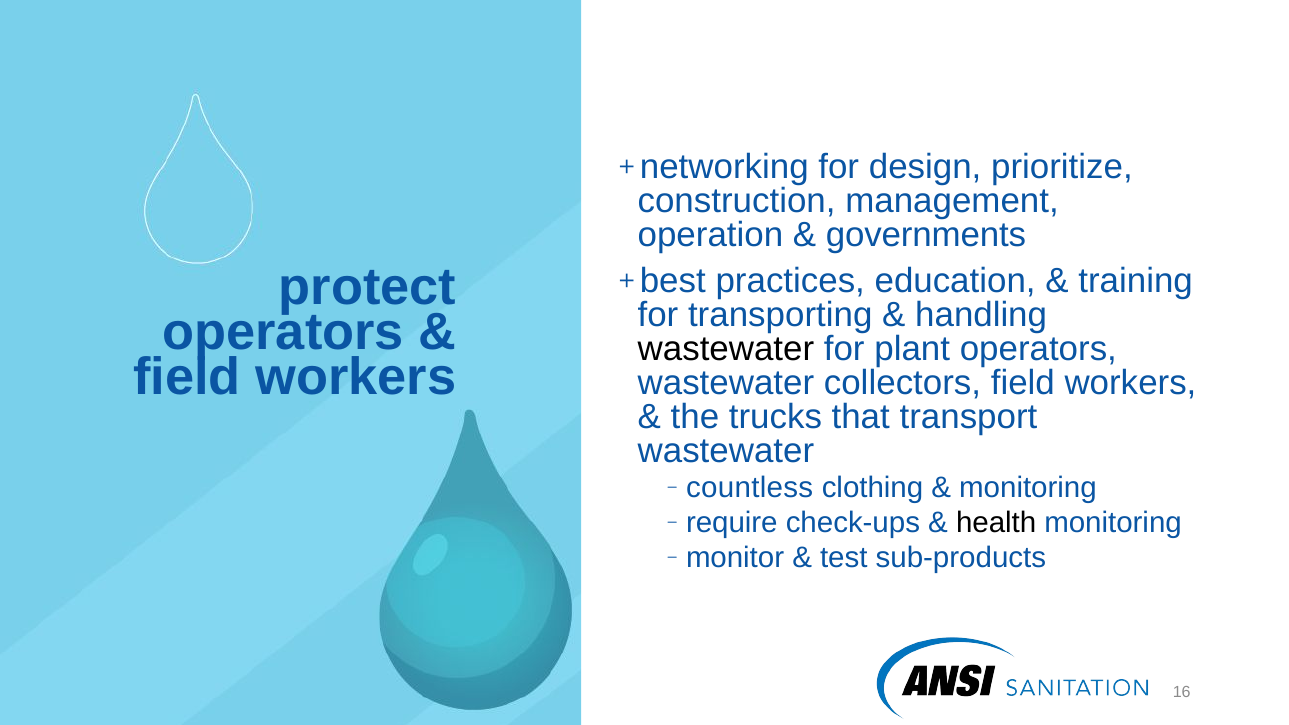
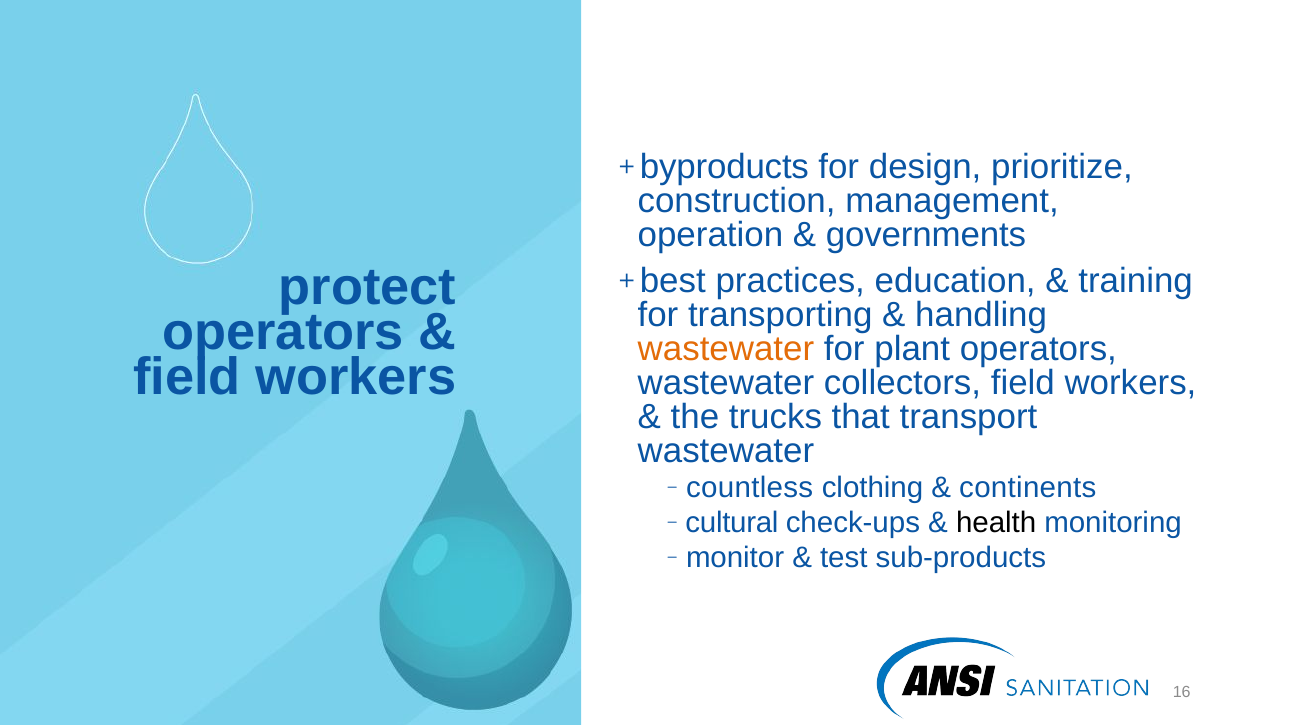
networking: networking -> byproducts (724, 167)
wastewater colour: black -> orange (726, 349)
monitoring: monitoring -> continents (1028, 488)
require: require -> cultural (732, 523)
